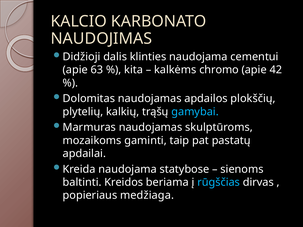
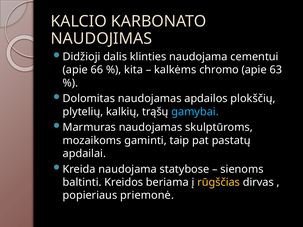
63: 63 -> 66 (97, 70)
42: 42 -> 63 (276, 70)
rūgščias colour: light blue -> yellow (219, 182)
medžiaga: medžiaga -> priemonė (147, 196)
